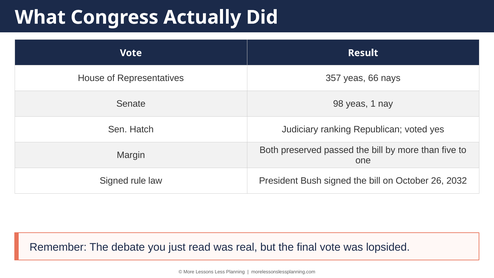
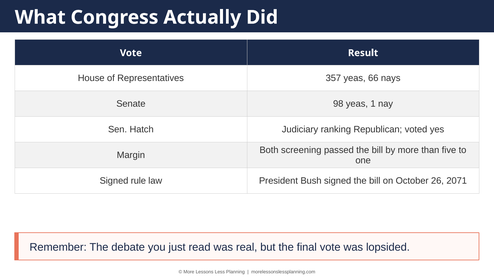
preserved: preserved -> screening (301, 150)
2032: 2032 -> 2071 (457, 181)
